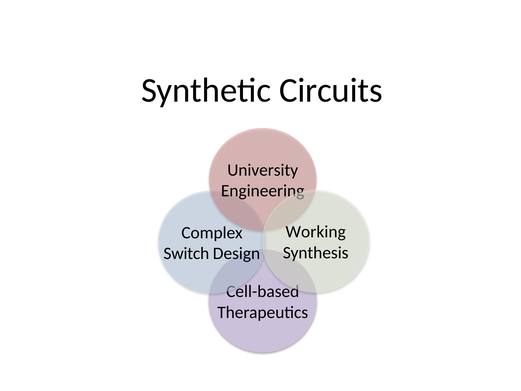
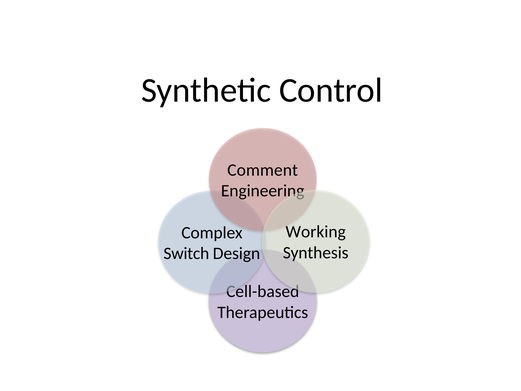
Circuits: Circuits -> Control (331, 90)
University: University -> Comment (263, 170)
